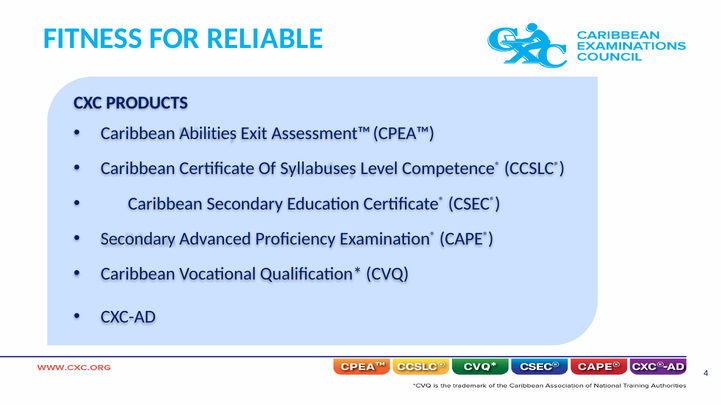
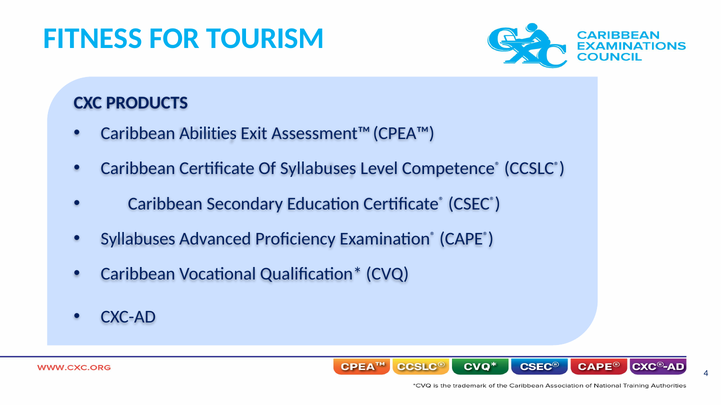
RELIABLE: RELIABLE -> TOURISM (265, 39)
Secondary: Secondary -> Syllabuses (138, 239)
